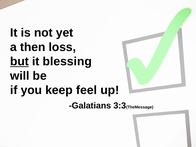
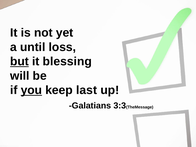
then: then -> until (33, 47)
you underline: none -> present (31, 90)
feel: feel -> last (87, 90)
